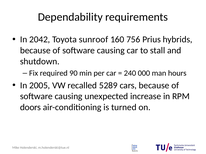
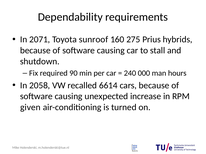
2042: 2042 -> 2071 (40, 40)
756: 756 -> 275 (133, 40)
2005: 2005 -> 2058 (40, 86)
5289: 5289 -> 6614 (108, 86)
doors: doors -> given (30, 108)
